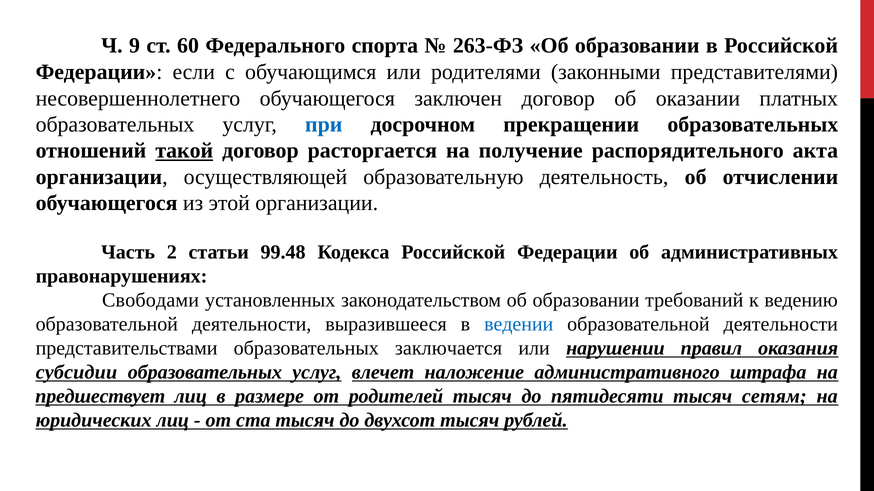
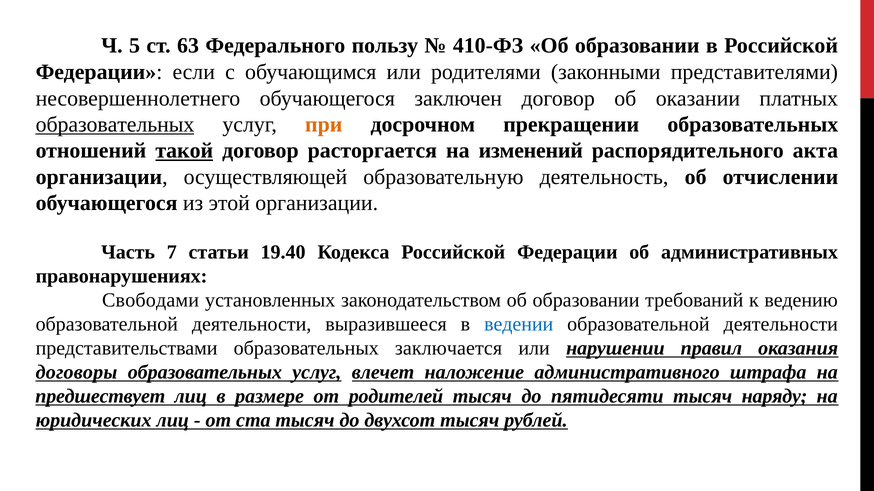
9: 9 -> 5 (135, 45)
60: 60 -> 63 (188, 45)
спорта: спорта -> пользу (385, 45)
263-ФЗ: 263-ФЗ -> 410-ФЗ (488, 45)
образовательных underline: none -> present (115, 125)
при colour: blue -> orange (324, 125)
получение: получение -> изменений (531, 151)
2: 2 -> 7 (172, 252)
99.48: 99.48 -> 19.40 (283, 252)
субсидии: субсидии -> договоры (76, 373)
сетям: сетям -> наряду (775, 397)
